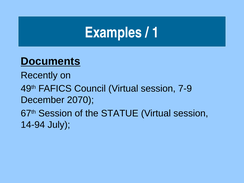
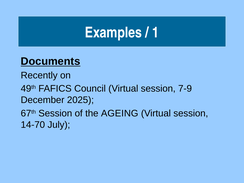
2070: 2070 -> 2025 (80, 100)
STATUE: STATUE -> AGEING (120, 113)
14-94: 14-94 -> 14-70 (33, 125)
